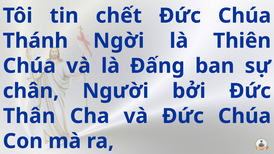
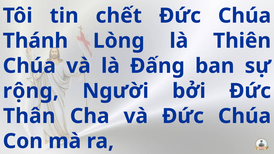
Ngời: Ngời -> Lòng (119, 41)
chân: chân -> rộng (31, 91)
